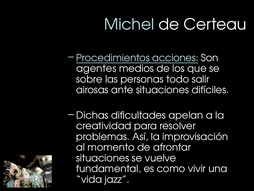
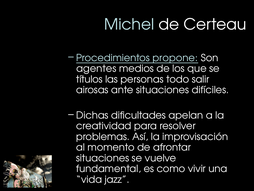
acciones: acciones -> propone (175, 58)
sobre: sobre -> títulos (89, 79)
